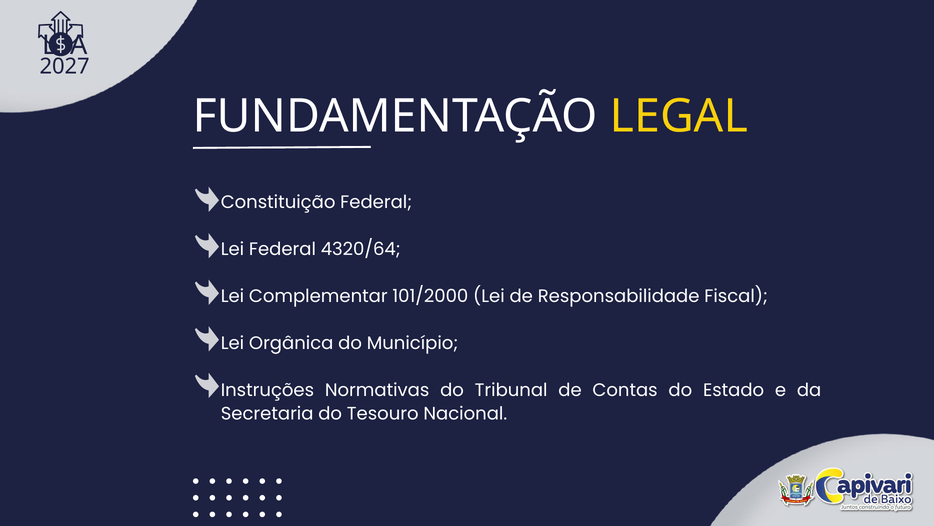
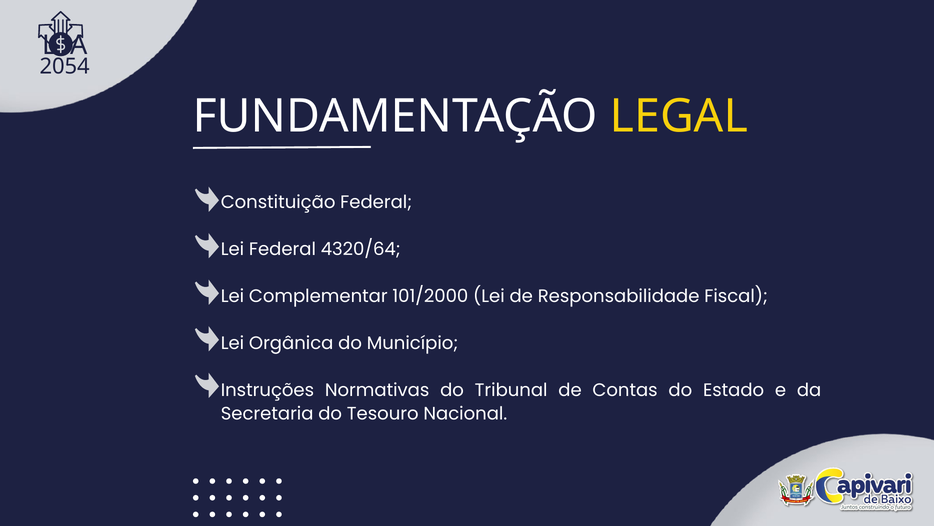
2027: 2027 -> 2054 (65, 66)
